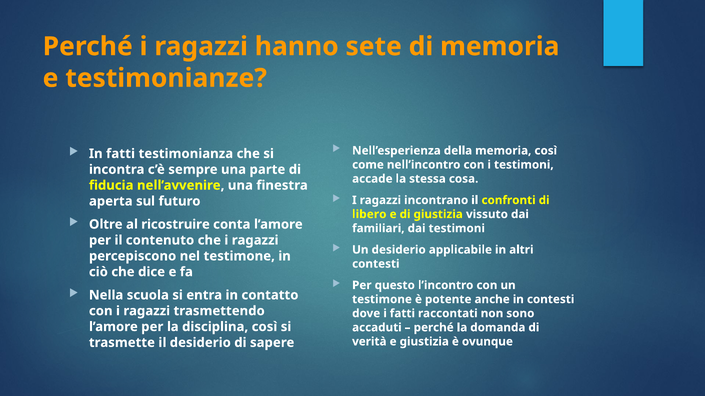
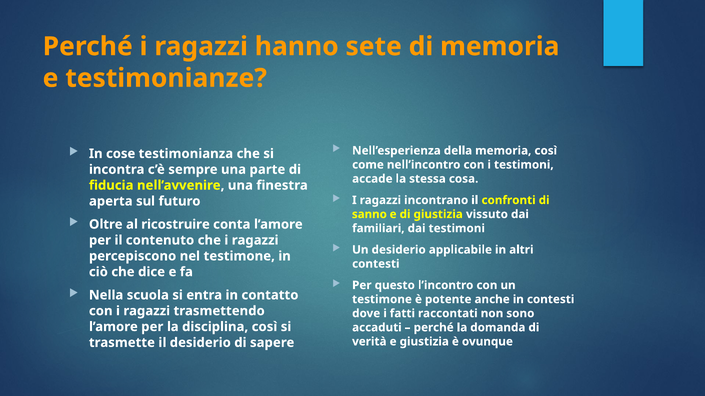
In fatti: fatti -> cose (121, 154)
libero: libero -> sanno (369, 215)
